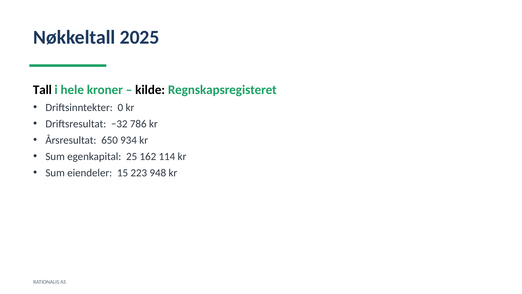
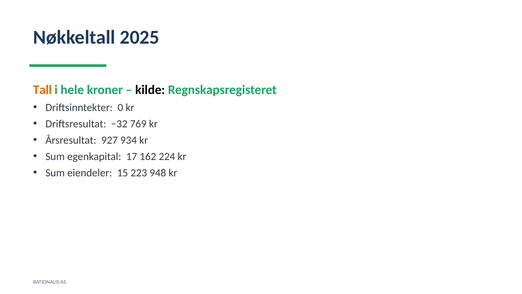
Tall colour: black -> orange (42, 90)
786: 786 -> 769 (138, 124)
650: 650 -> 927 (110, 140)
25: 25 -> 17 (132, 156)
114: 114 -> 224 (167, 156)
